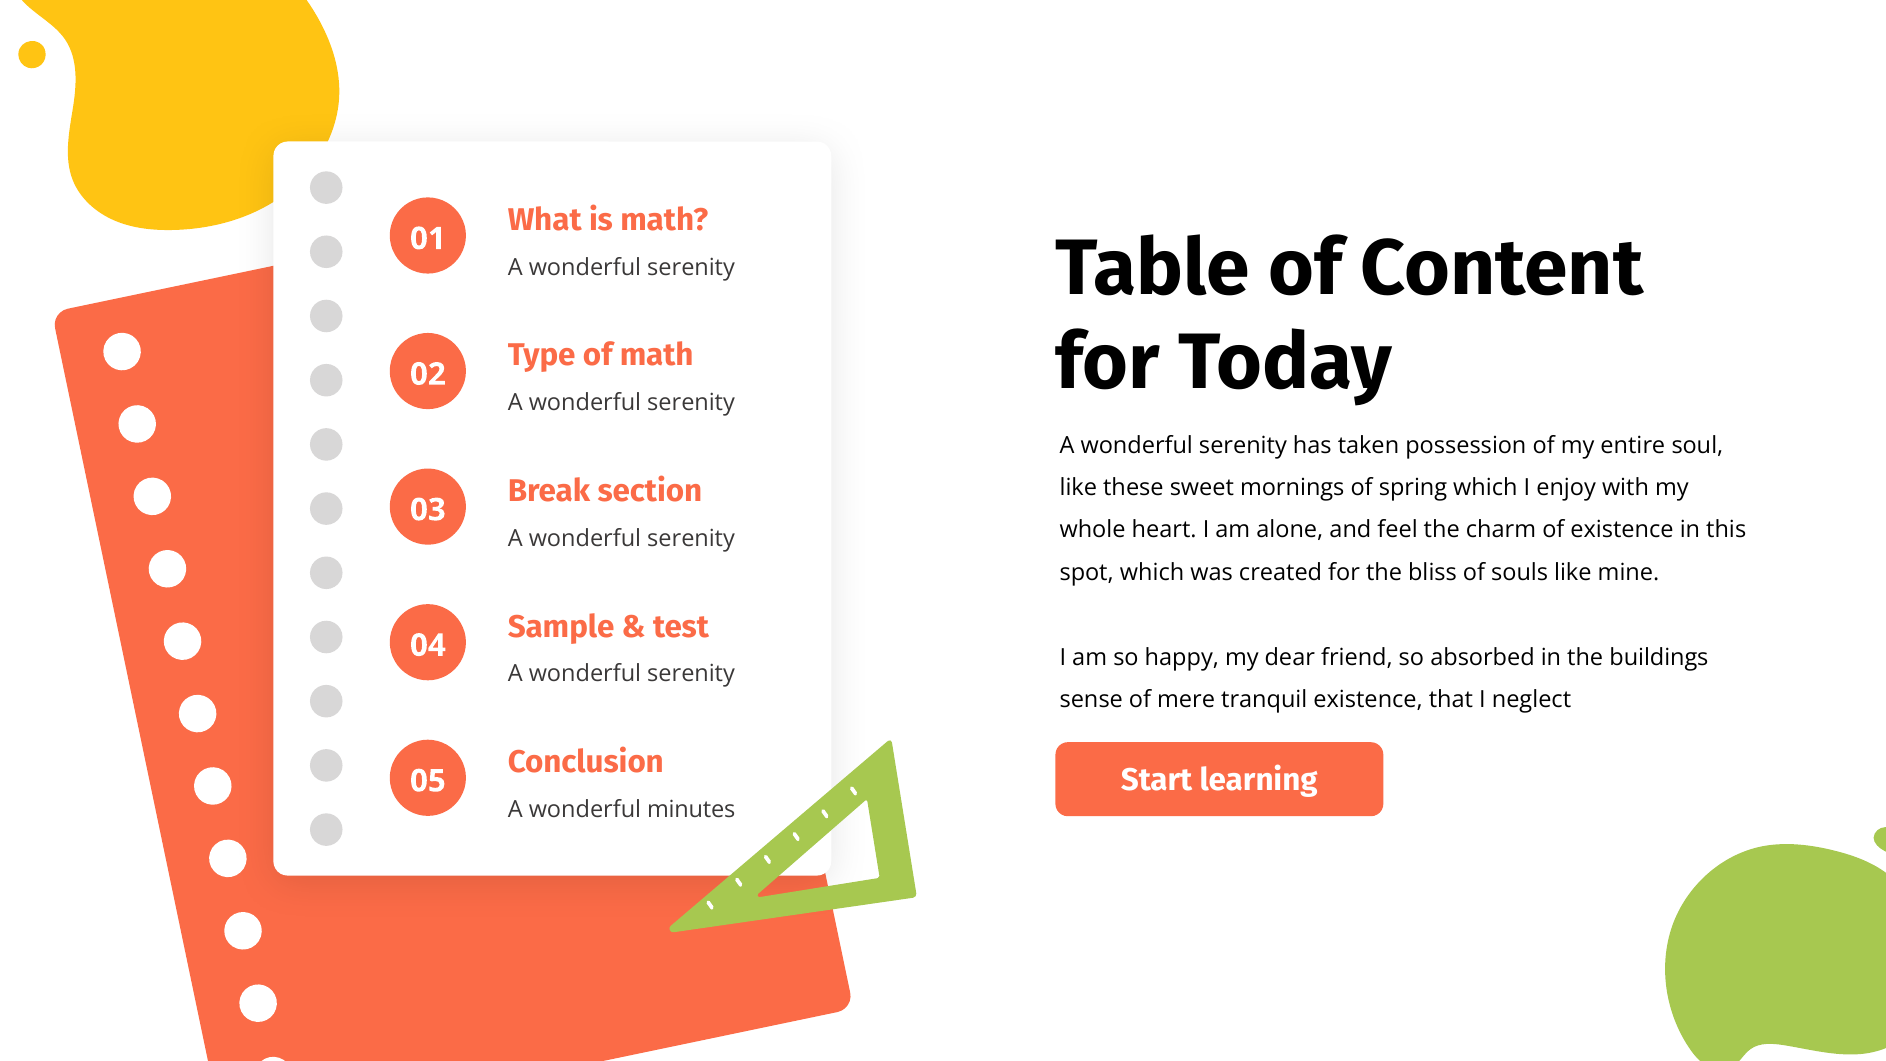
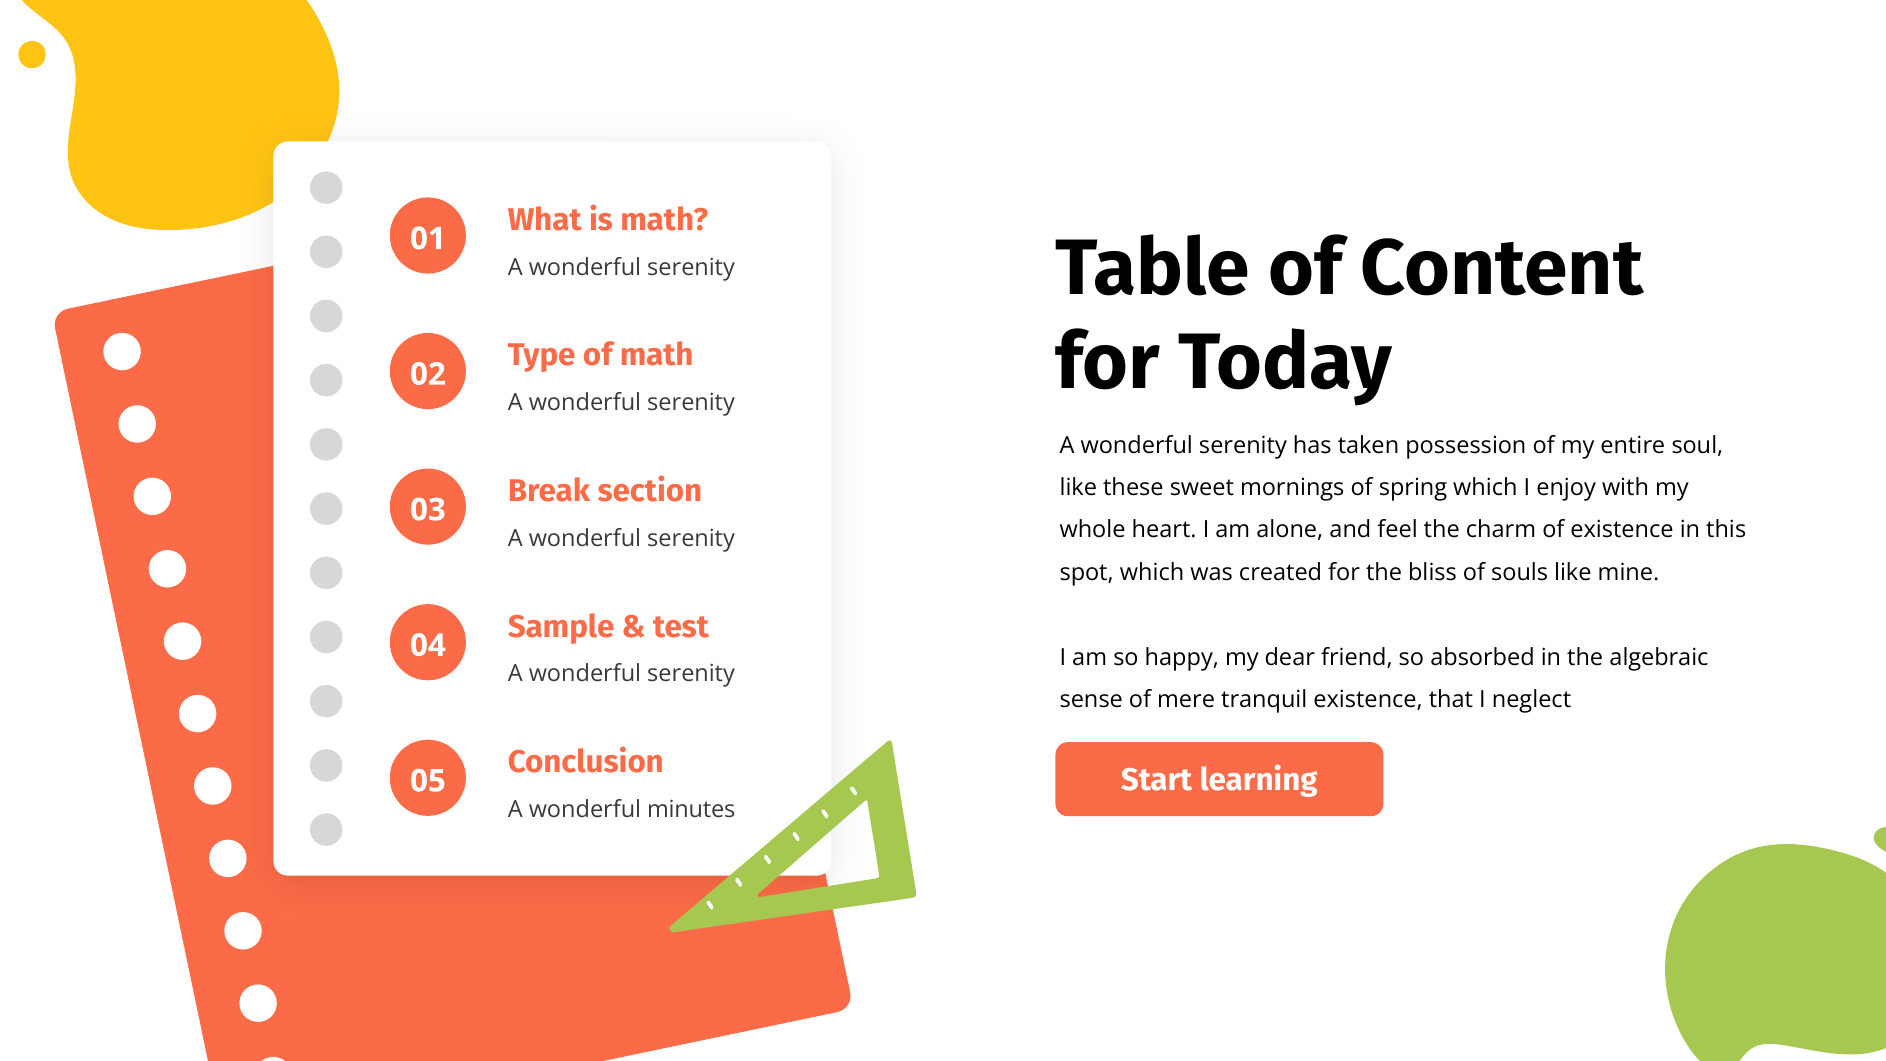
buildings: buildings -> algebraic (1659, 657)
